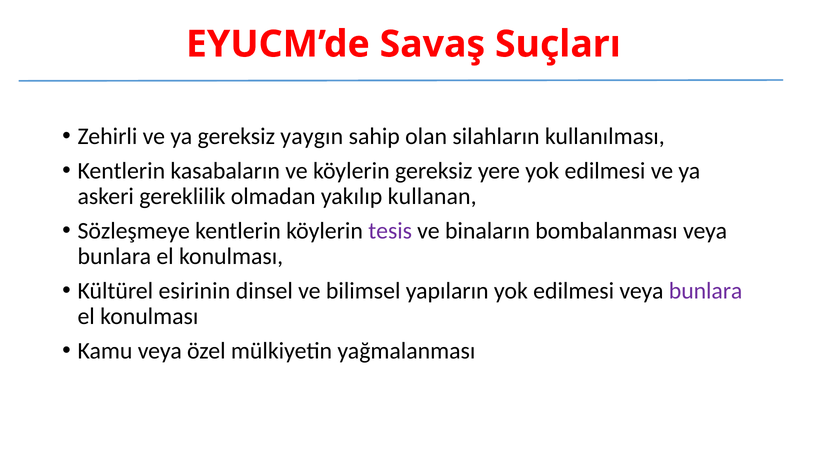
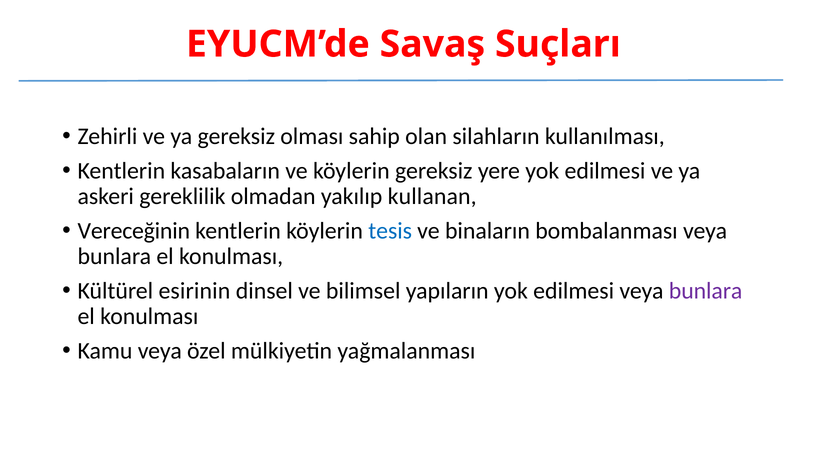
yaygın: yaygın -> olması (312, 136)
Sözleşmeye: Sözleşmeye -> Vereceğinin (134, 230)
tesis colour: purple -> blue (390, 230)
